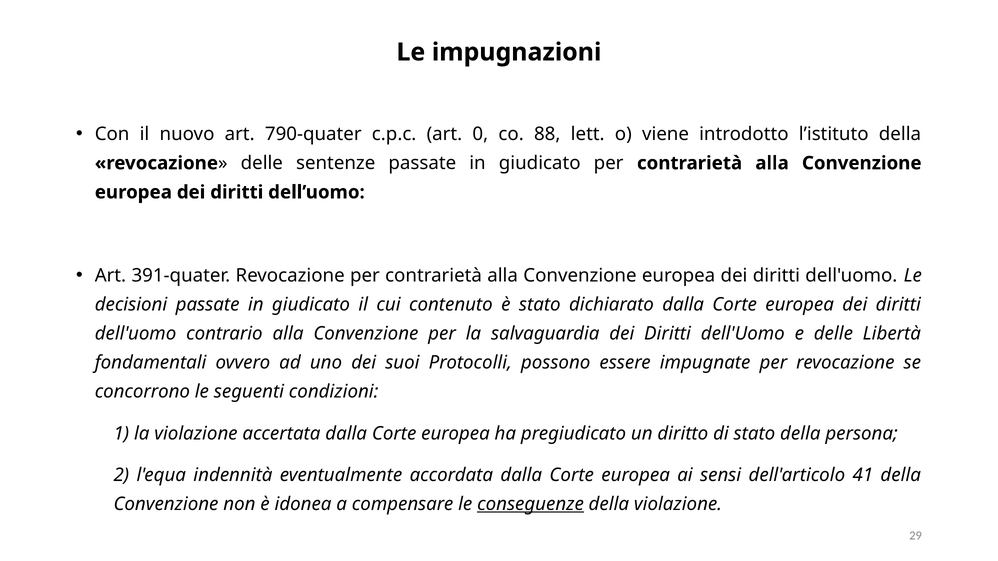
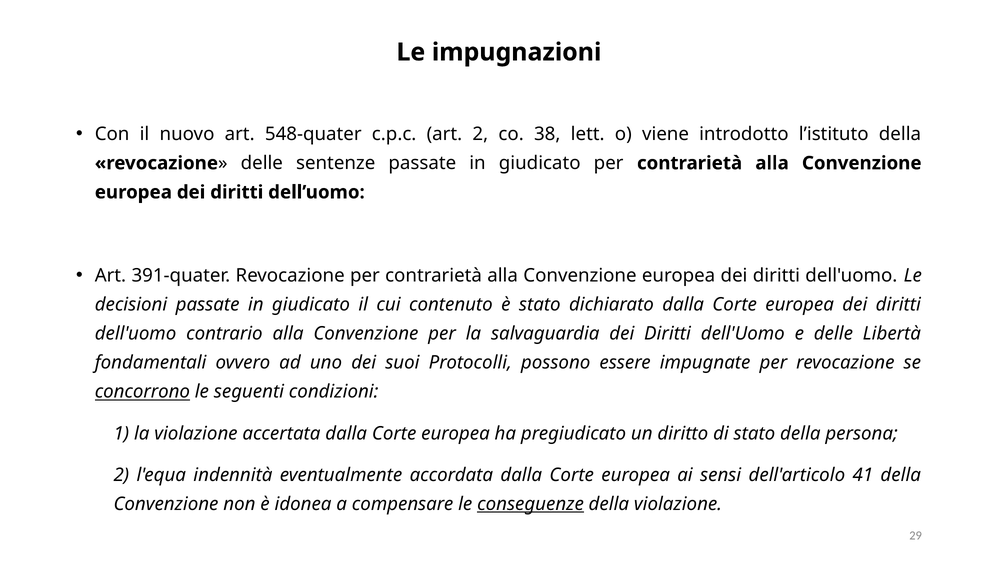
790-quater: 790-quater -> 548-quater (313, 134)
art 0: 0 -> 2 (480, 134)
88: 88 -> 38 (547, 134)
concorrono underline: none -> present (142, 392)
